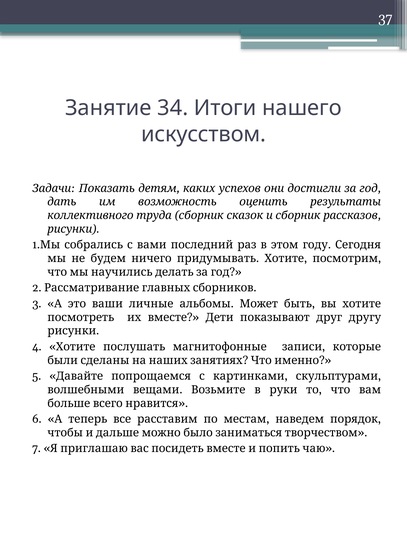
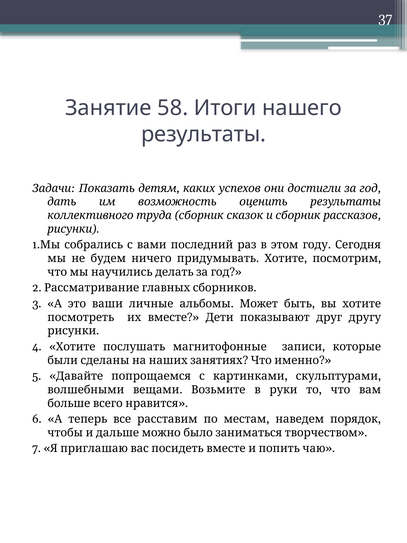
34: 34 -> 58 (173, 108)
искусством: искусством -> результаты (204, 134)
